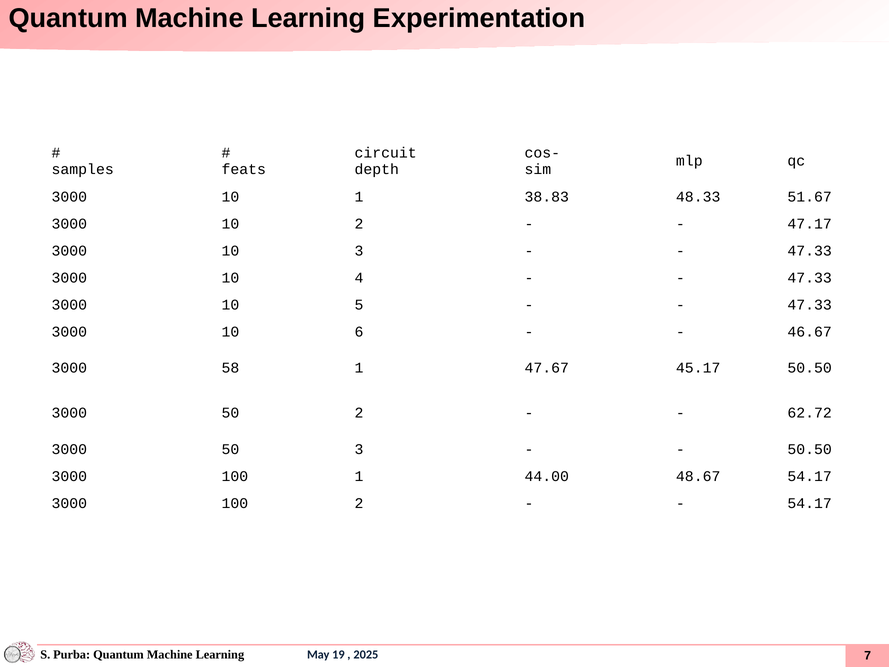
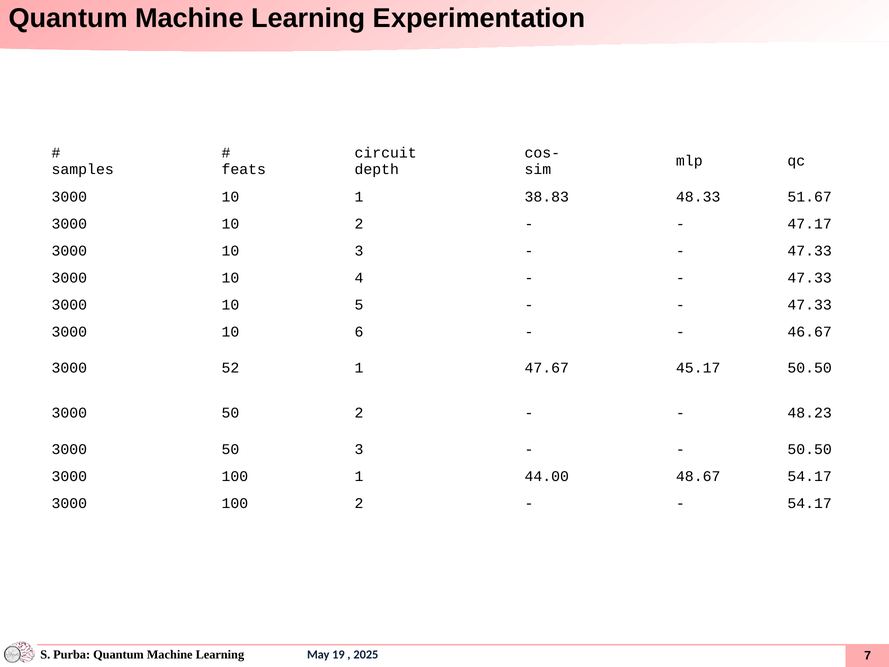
58: 58 -> 52 (230, 368)
62.72: 62.72 -> 48.23 (810, 413)
